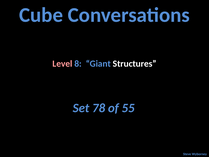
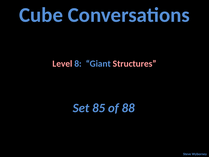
Structures colour: white -> pink (135, 64)
78: 78 -> 85 (99, 108)
55: 55 -> 88 (128, 108)
